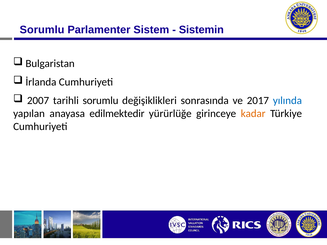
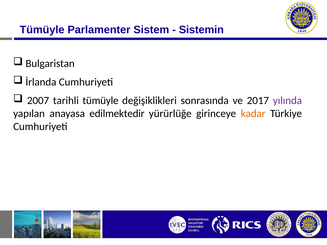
Sorumlu: Sorumlu -> Tümüyle (42, 30)
tarihli sorumlu: sorumlu -> tümüyle (101, 101)
yılında colour: blue -> purple (287, 101)
